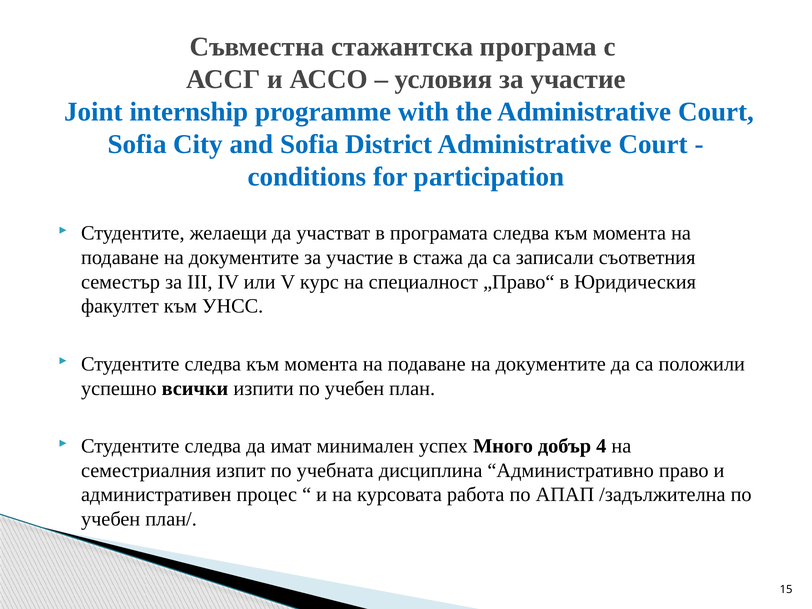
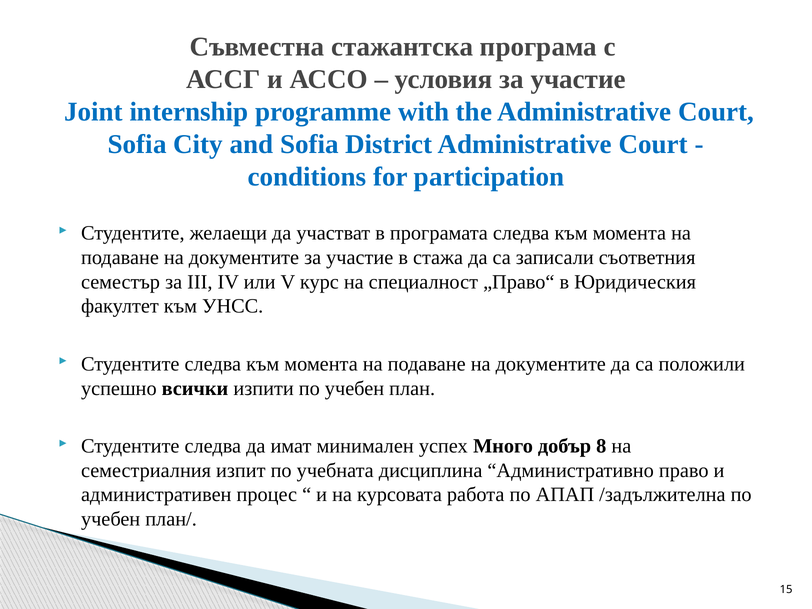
4: 4 -> 8 (601, 446)
